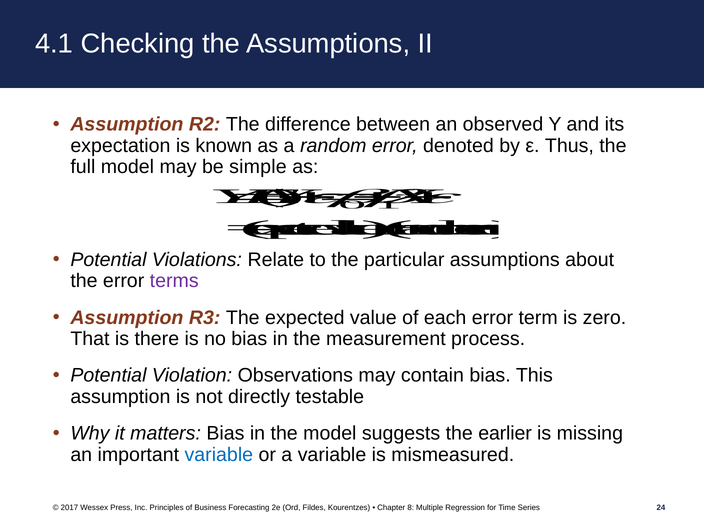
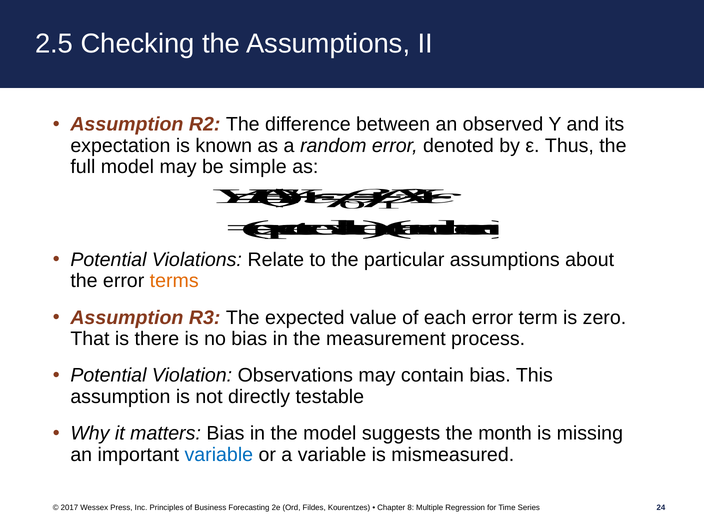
4.1: 4.1 -> 2.5 (54, 44)
terms colour: purple -> orange (174, 281)
earlier: earlier -> month (505, 433)
